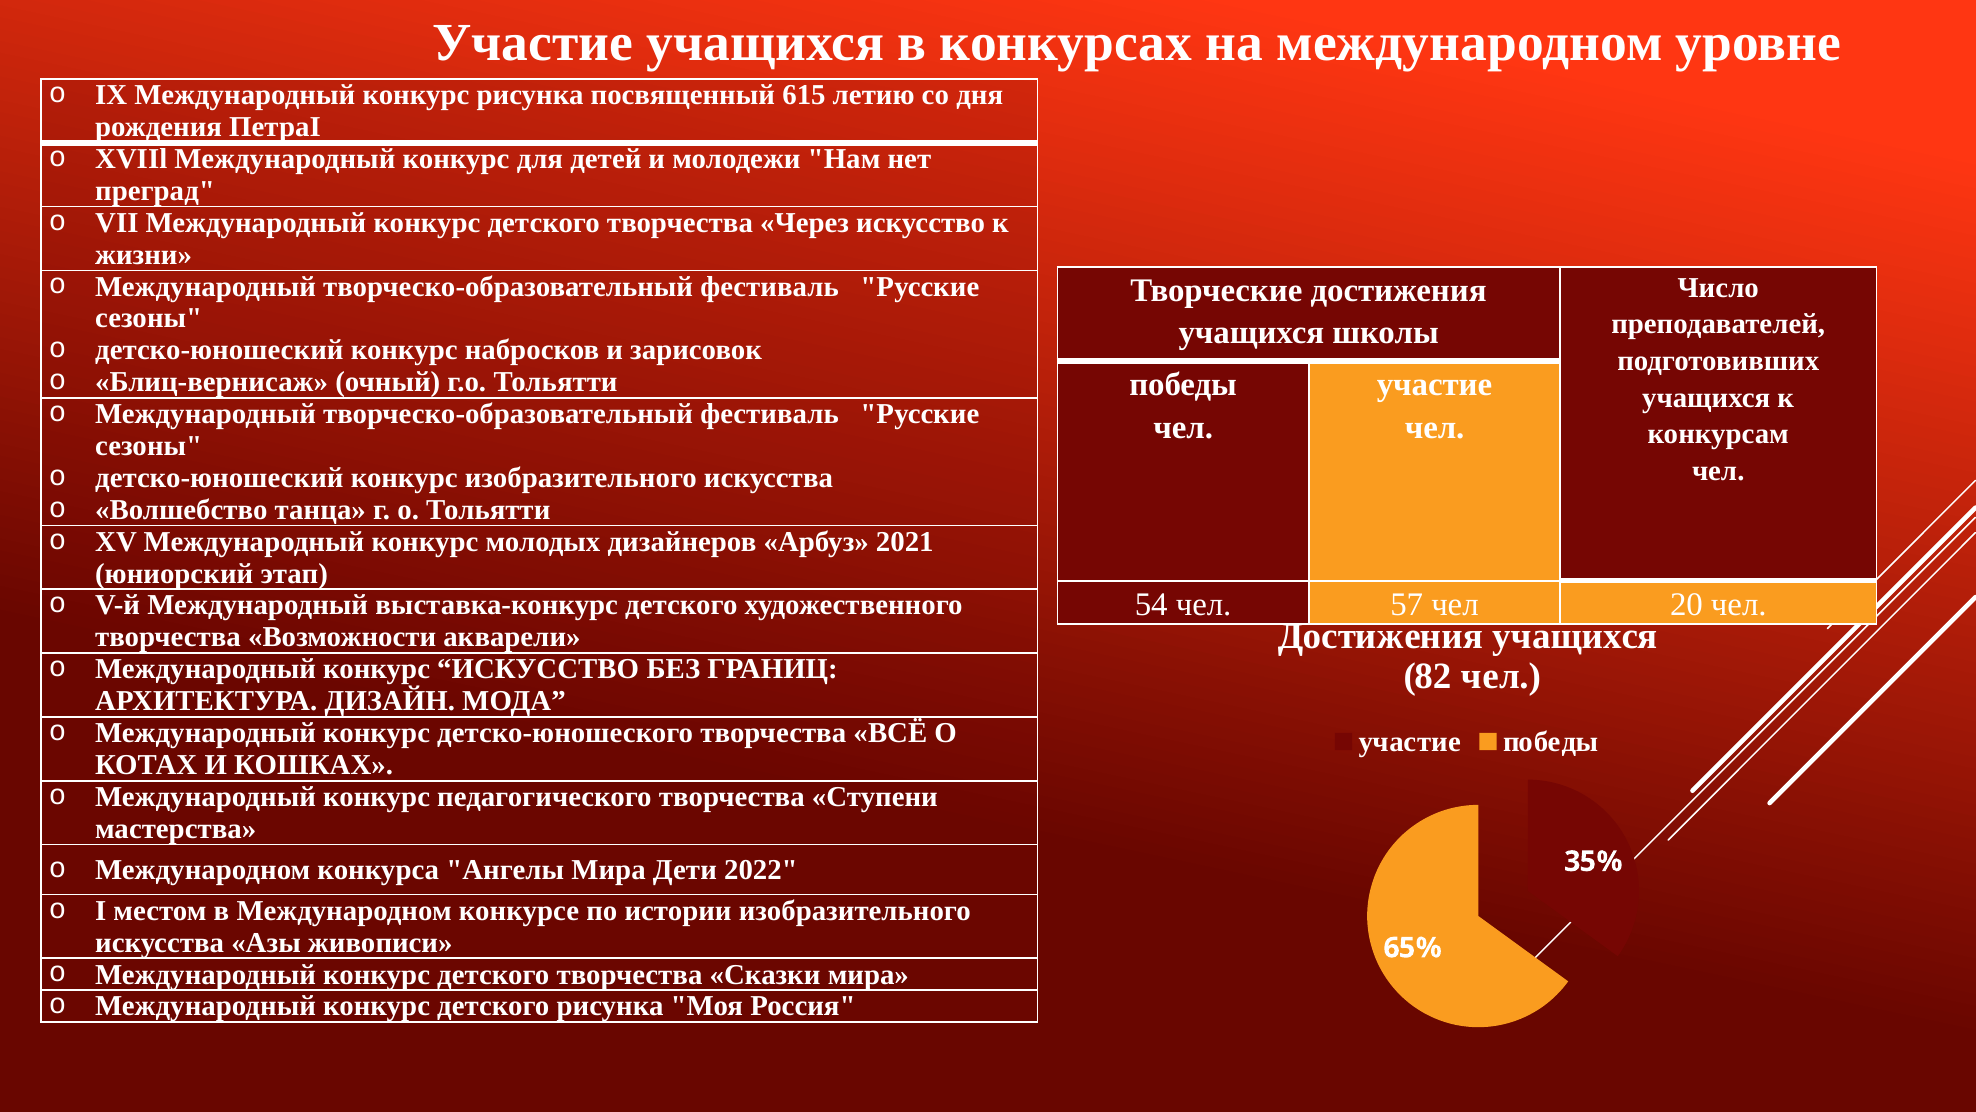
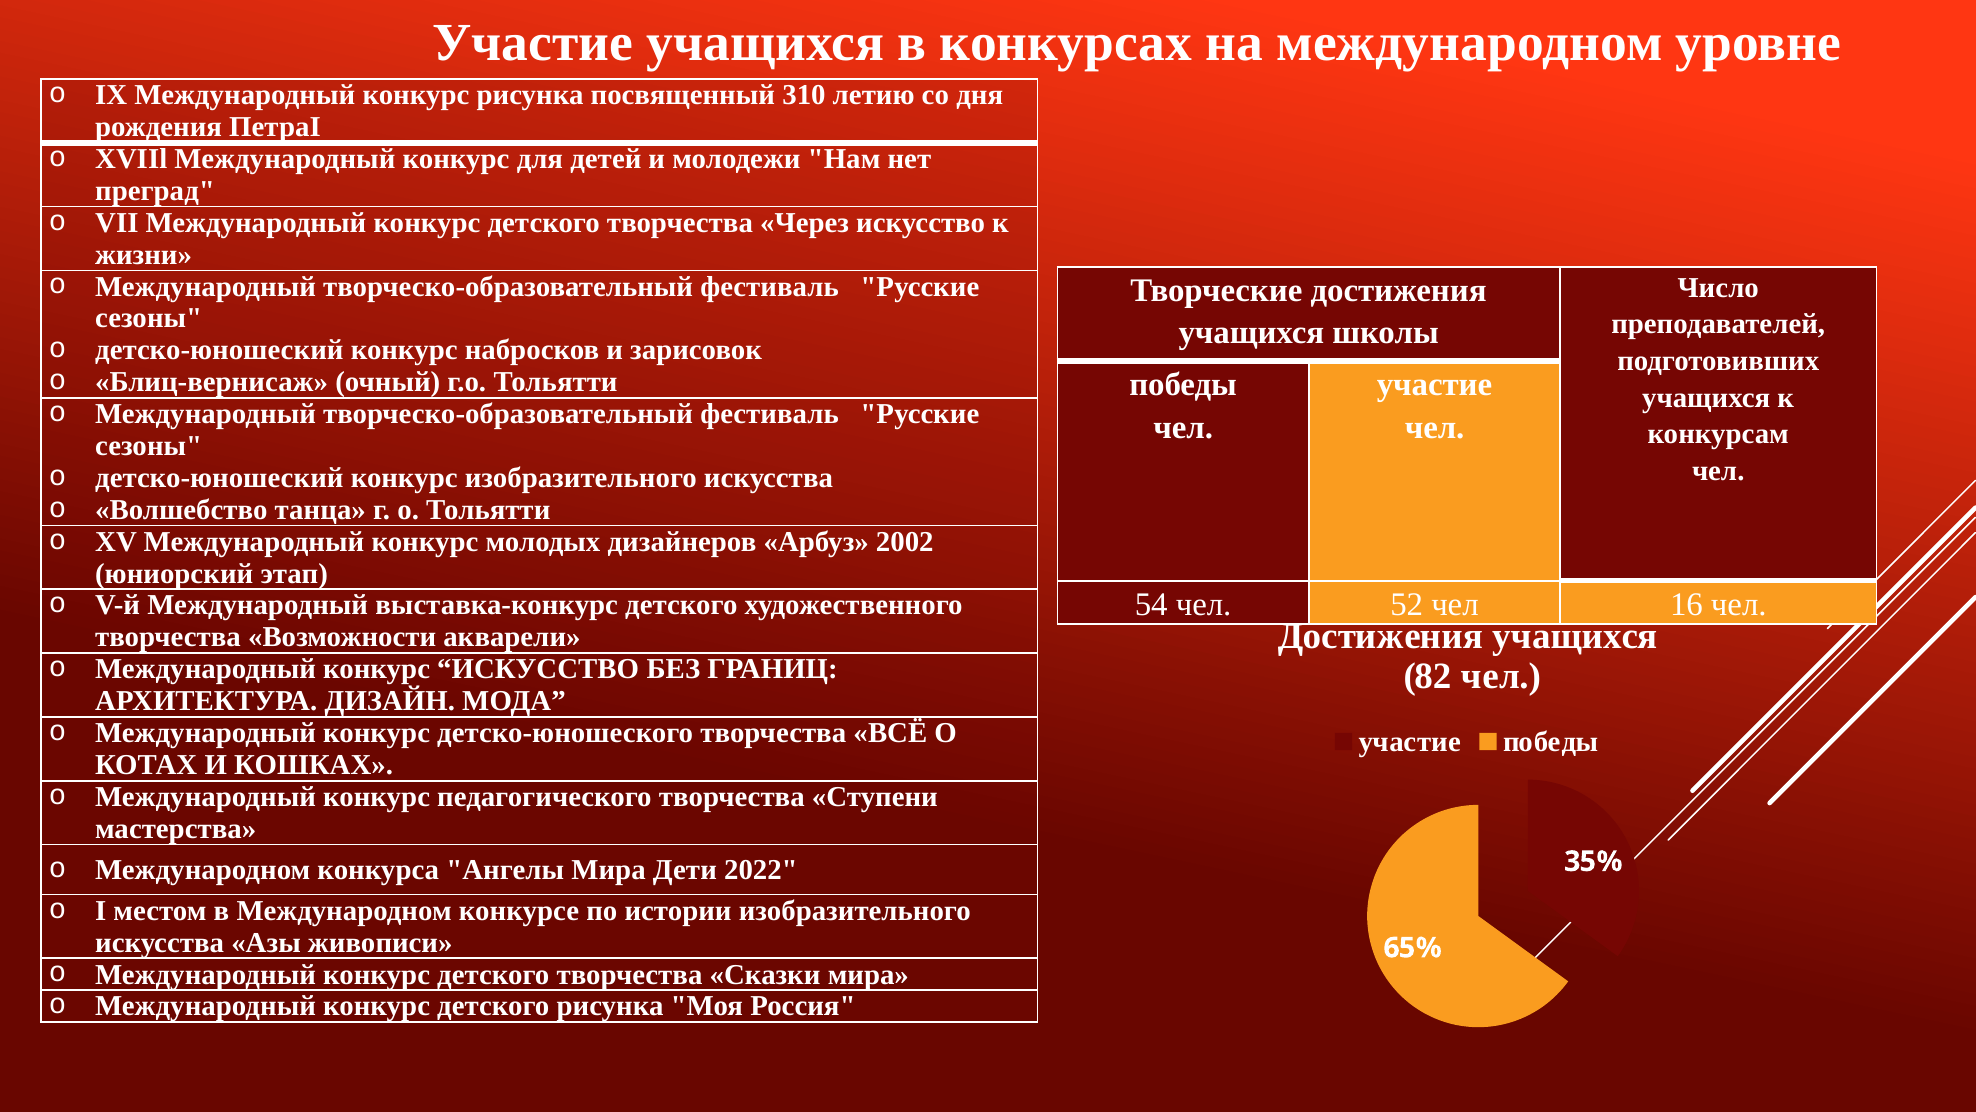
615: 615 -> 310 (804, 95)
2021: 2021 -> 2002 (905, 541)
57: 57 -> 52 (1407, 605)
20: 20 -> 16 (1686, 605)
